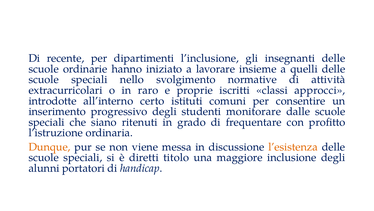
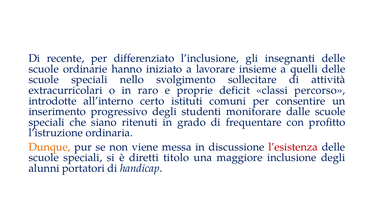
dipartimenti: dipartimenti -> differenziato (144, 58)
normative: normative -> sollecitare (252, 79)
iscritti: iscritti -> deficit (235, 90)
approcci: approcci -> percorso (320, 90)
l’esistenza colour: orange -> red (293, 147)
